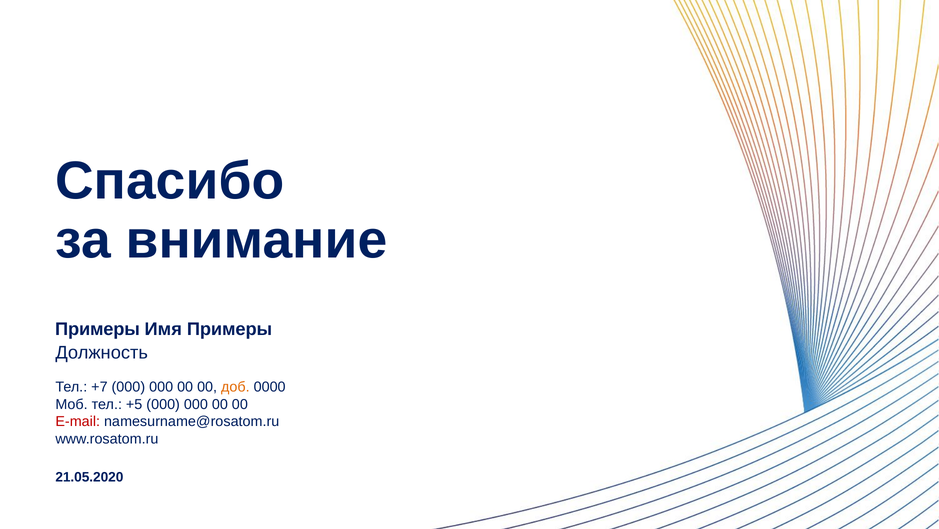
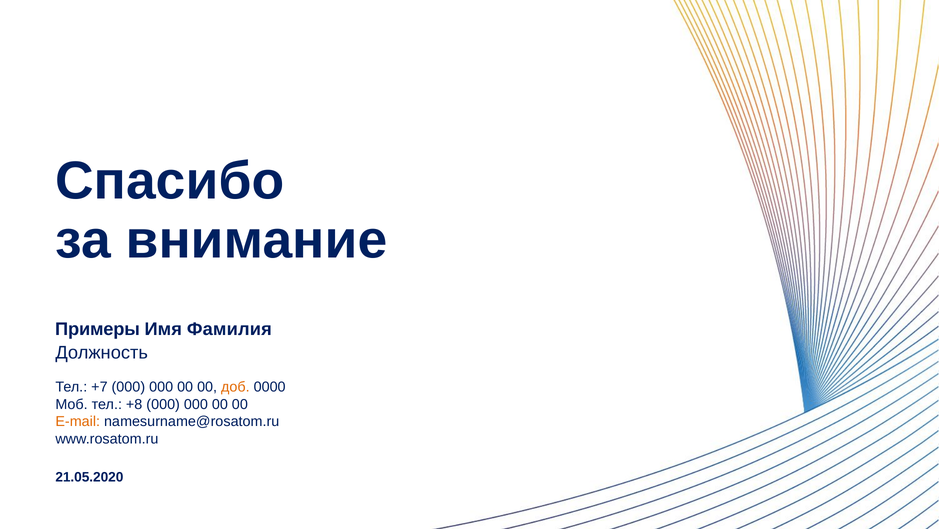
Имя Примеры: Примеры -> Фамилия (229, 329)
+5: +5 -> +8 (134, 404)
E-mail colour: red -> orange (78, 421)
